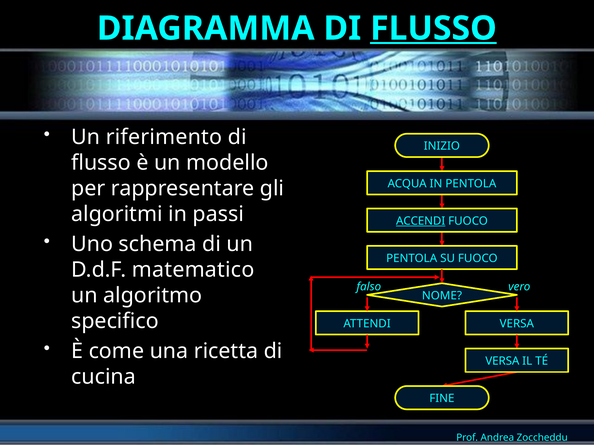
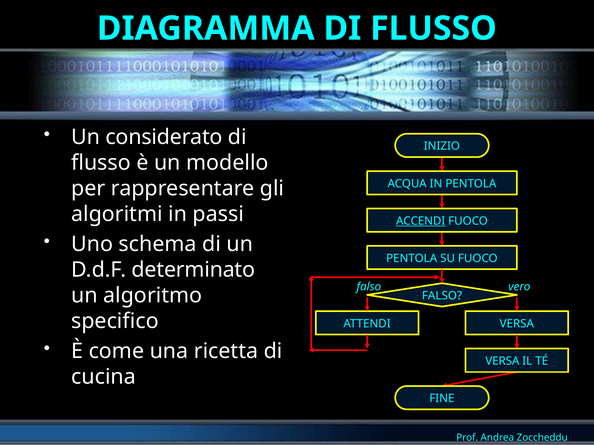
FLUSSO underline: present -> none (433, 28)
riferimento: riferimento -> considerato (164, 137)
matematico: matematico -> determinato (193, 270)
NOME: NOME -> FALSO (442, 296)
